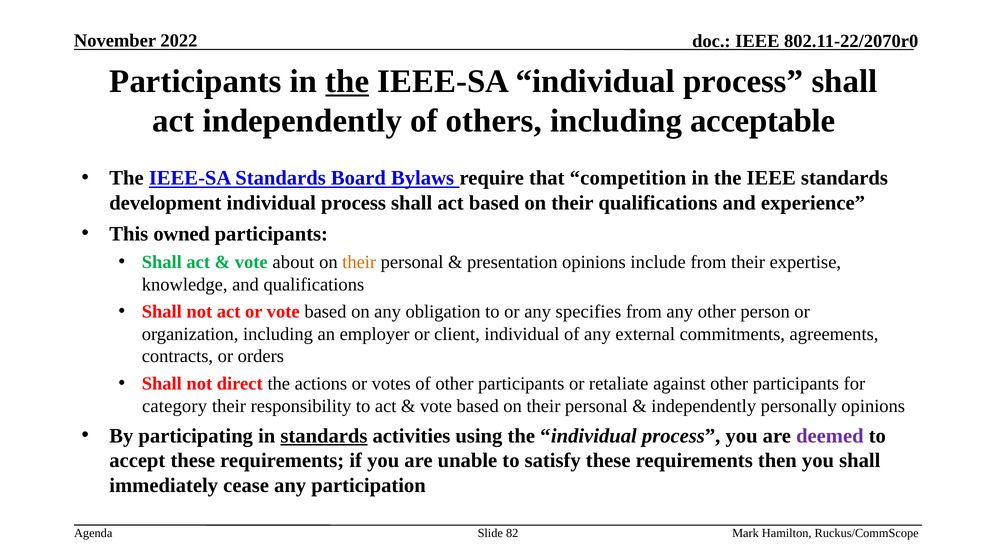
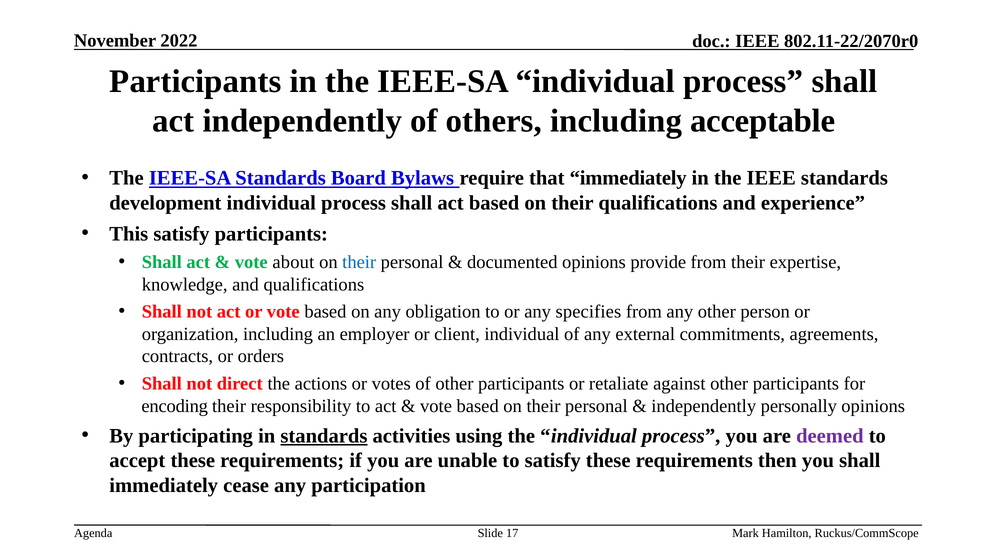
the underline: present -> none (347, 81)
that competition: competition -> immediately (628, 178)
This owned: owned -> satisfy (181, 234)
their colour: orange -> blue (359, 262)
presentation: presentation -> documented (512, 262)
include: include -> provide (658, 262)
category: category -> encoding (175, 406)
82: 82 -> 17 (512, 533)
